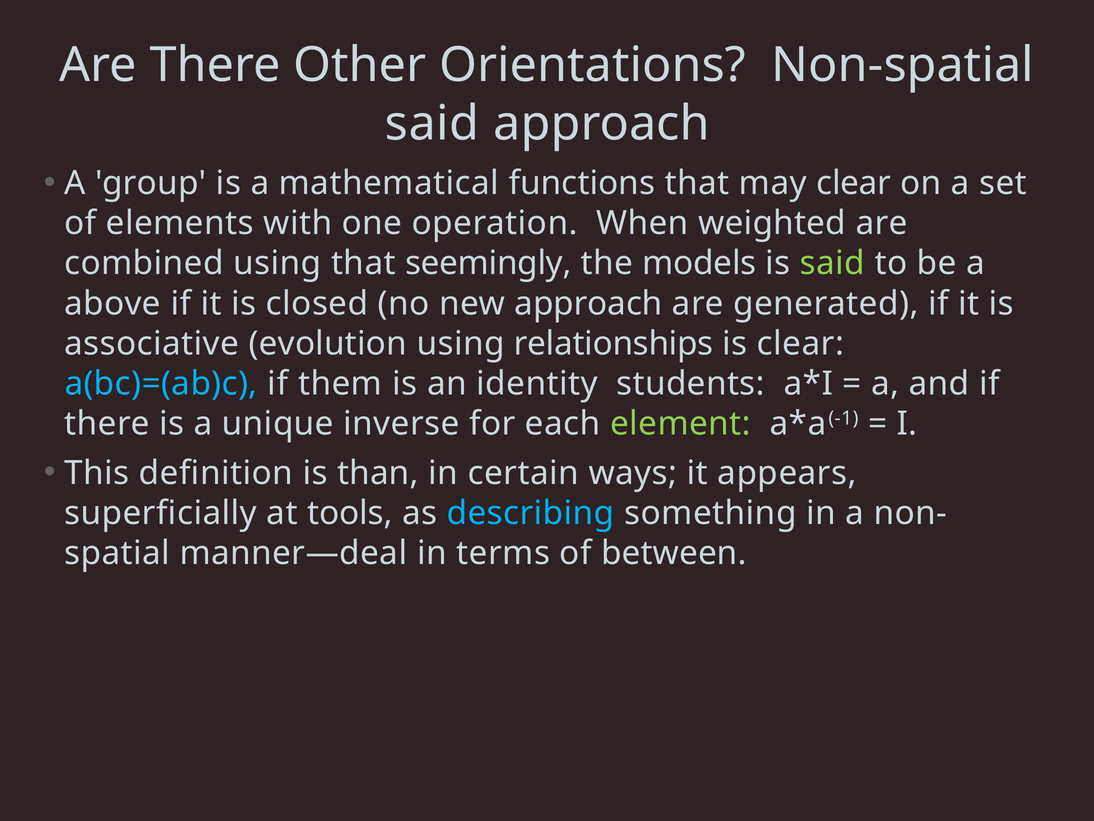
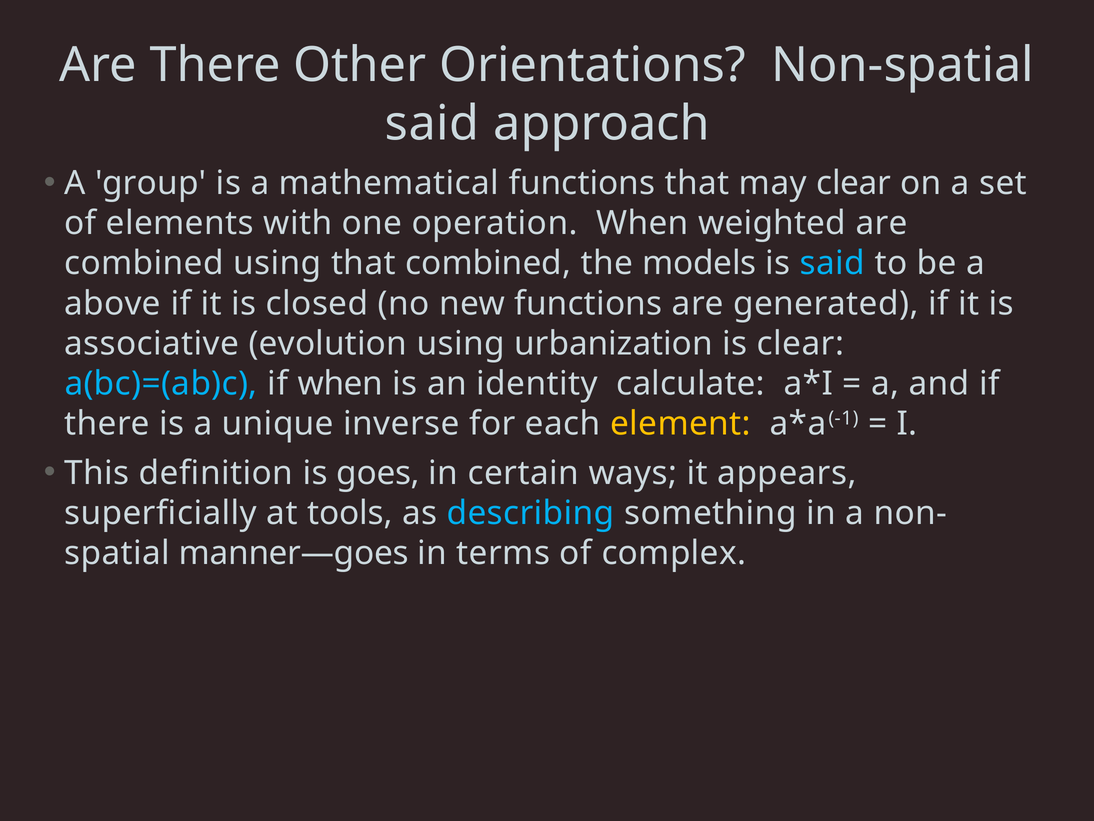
that seemingly: seemingly -> combined (488, 263)
said colour: light green -> light blue (832, 263)
new approach: approach -> functions (588, 303)
relationships: relationships -> urbanization (614, 343)
if them: them -> when (340, 383)
students: students -> calculate (691, 383)
element colour: light green -> yellow (680, 424)
than: than -> goes (378, 473)
manner—deal: manner—deal -> manner—goes (294, 553)
between: between -> complex (674, 553)
